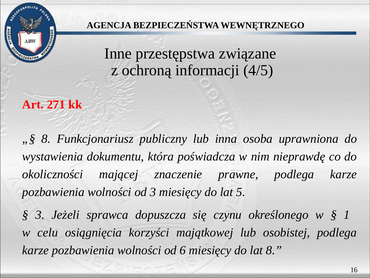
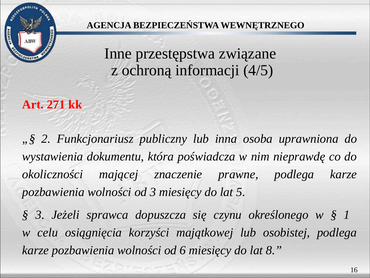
8: 8 -> 2 (46, 138)
